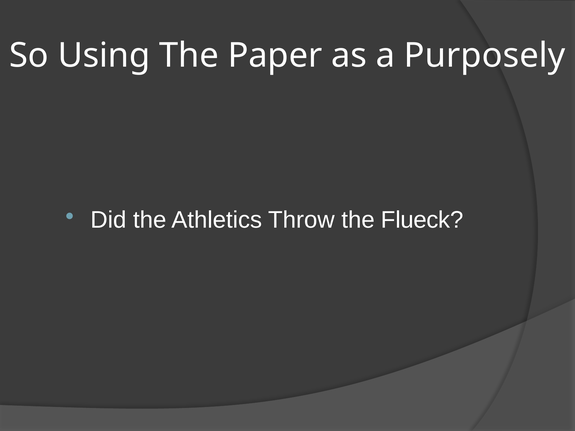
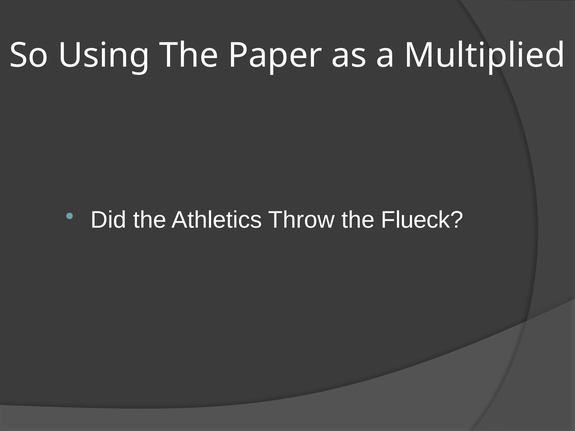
Purposely: Purposely -> Multiplied (485, 56)
